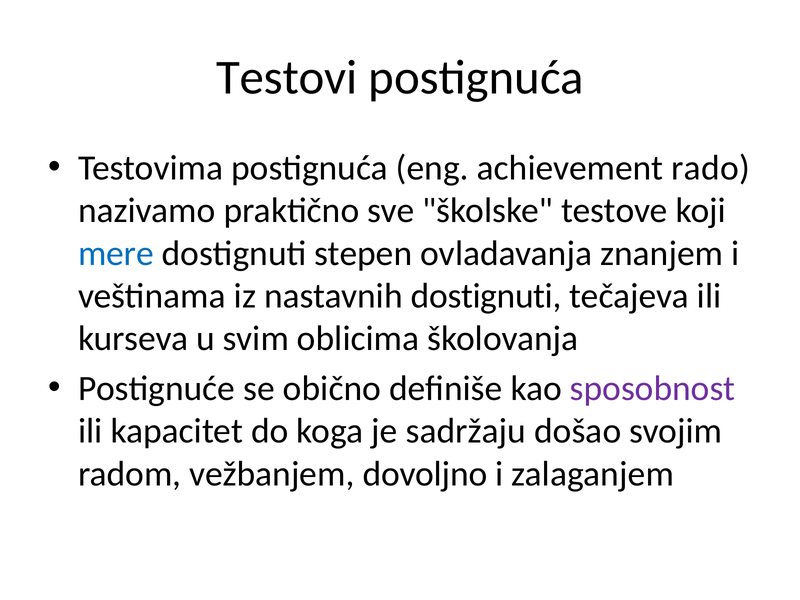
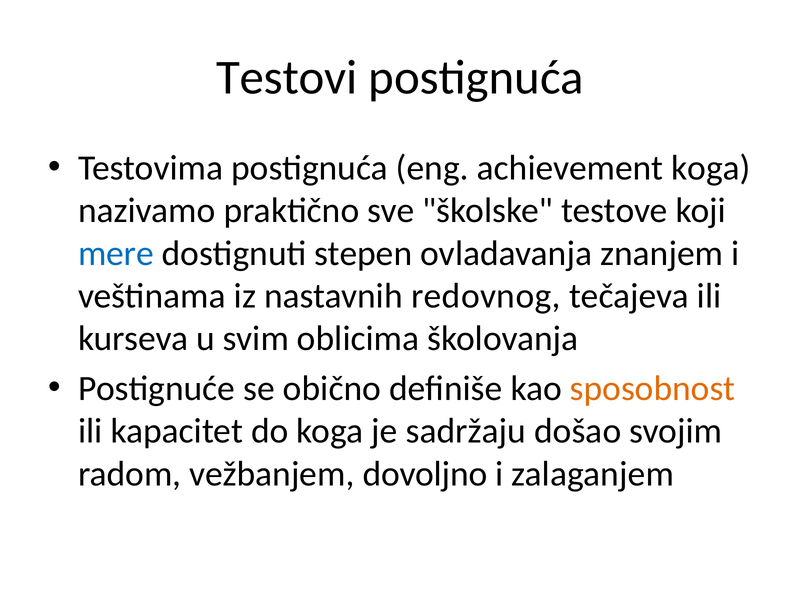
achievement rado: rado -> koga (711, 168)
nastavnih dostignuti: dostignuti -> redovnog (486, 296)
sposobnost colour: purple -> orange (653, 389)
